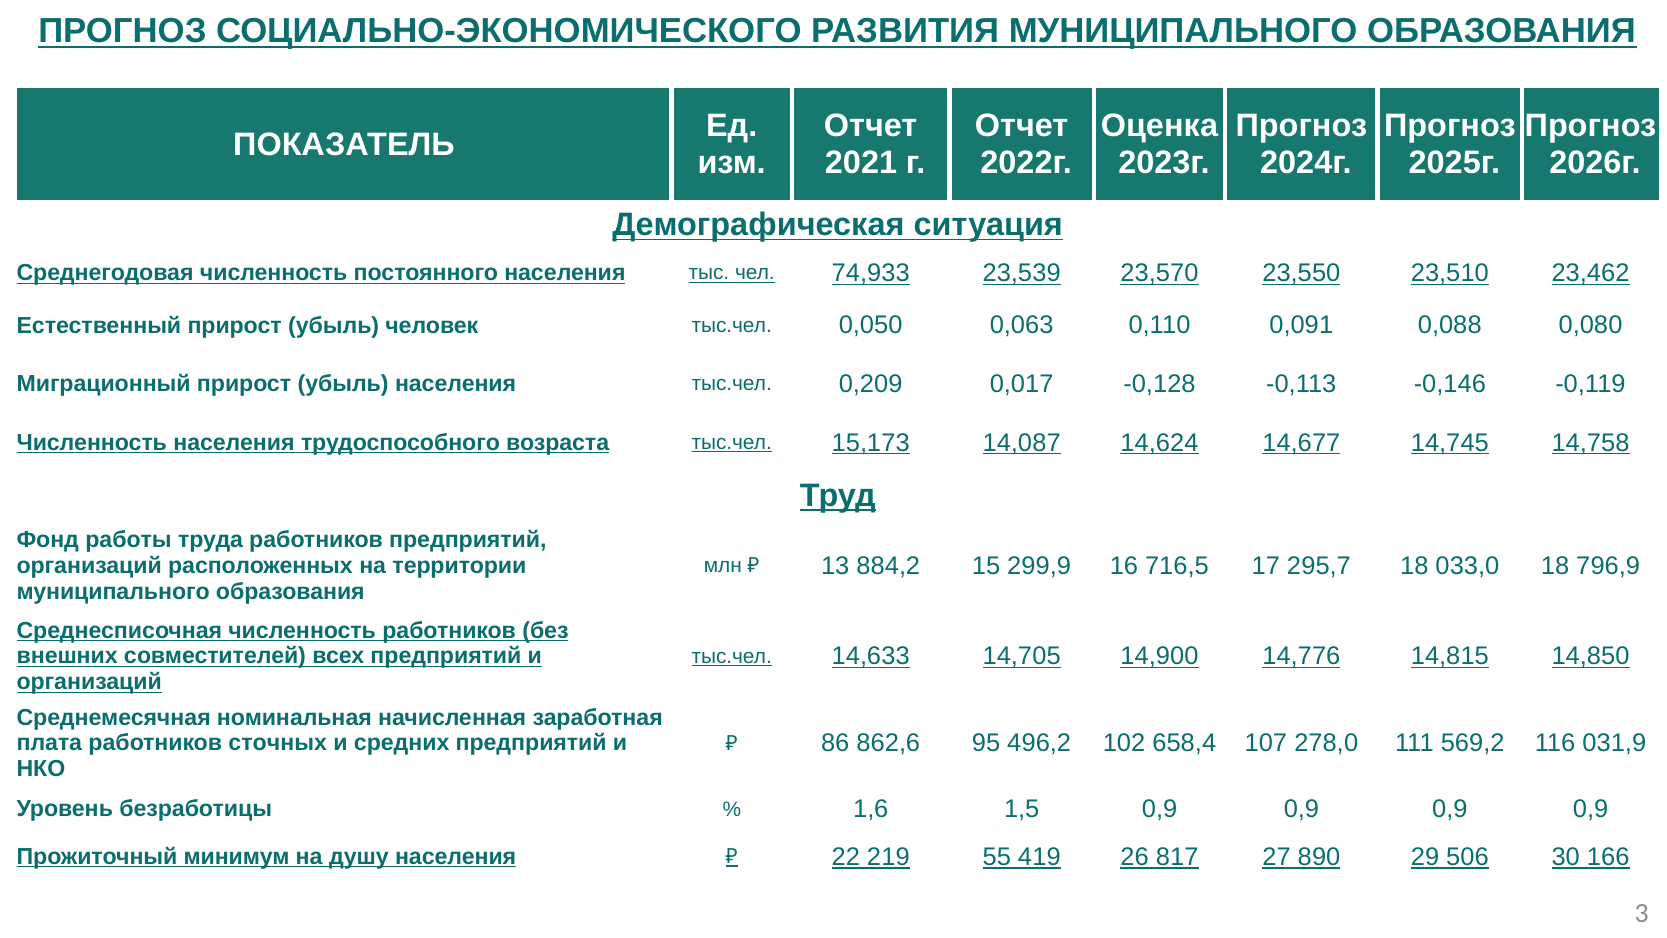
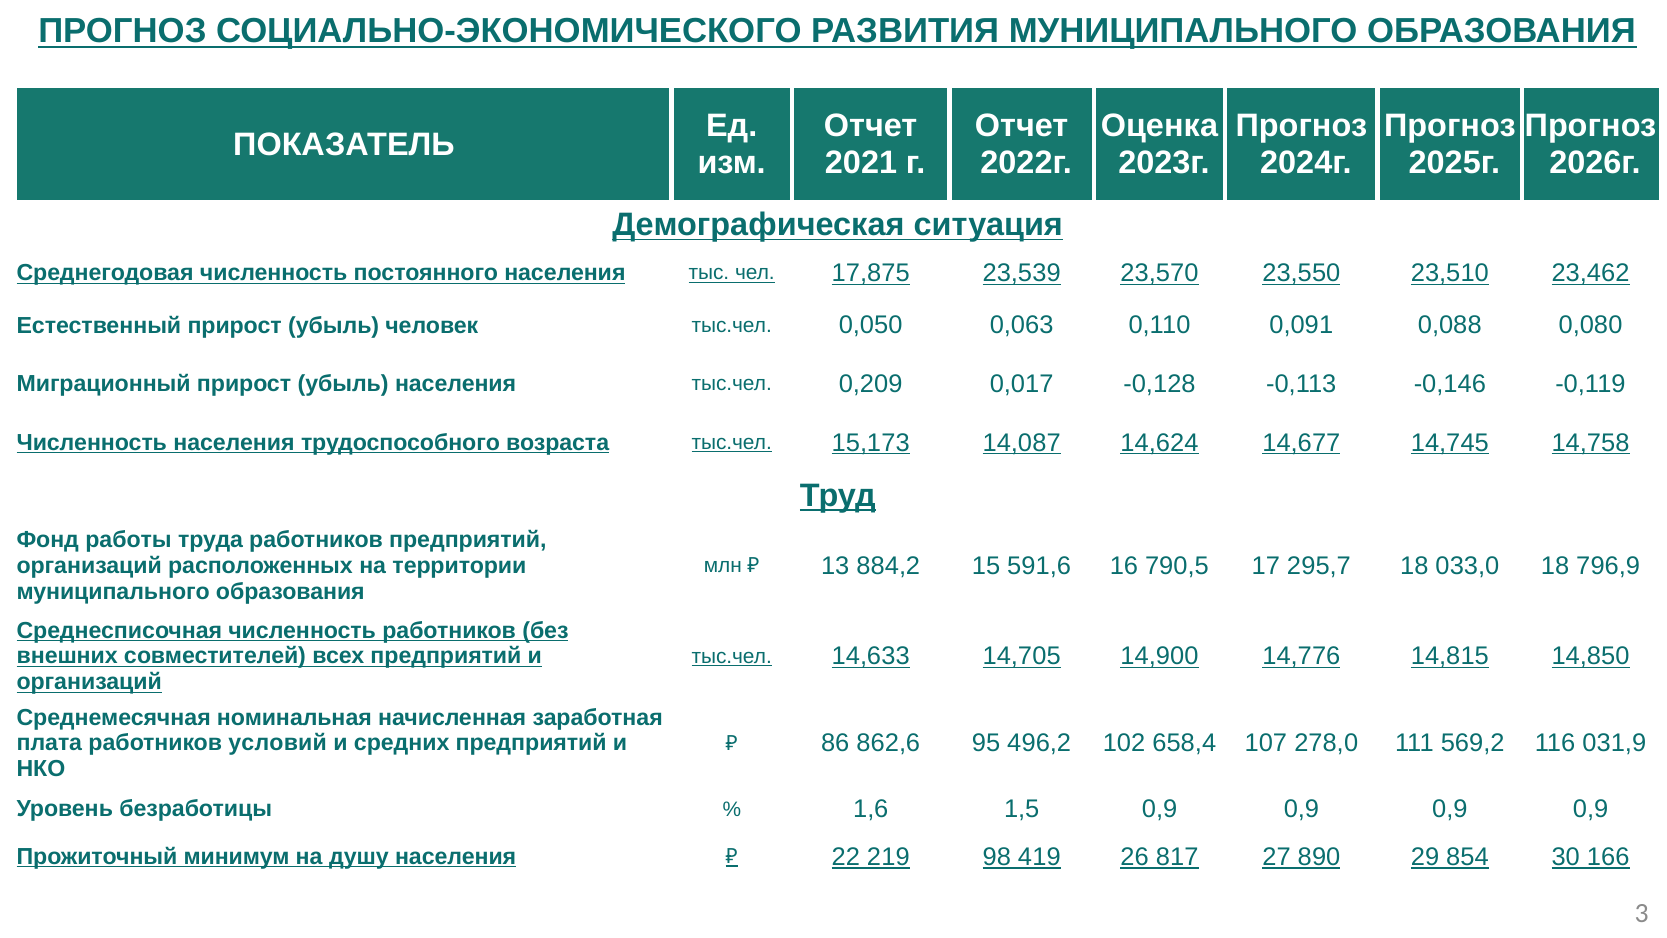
74,933: 74,933 -> 17,875 (871, 273)
299,9: 299,9 -> 591,6 (1039, 566)
716,5: 716,5 -> 790,5 (1177, 566)
сточных: сточных -> условий (278, 743)
55: 55 -> 98 (997, 857)
506: 506 -> 854 (1467, 857)
